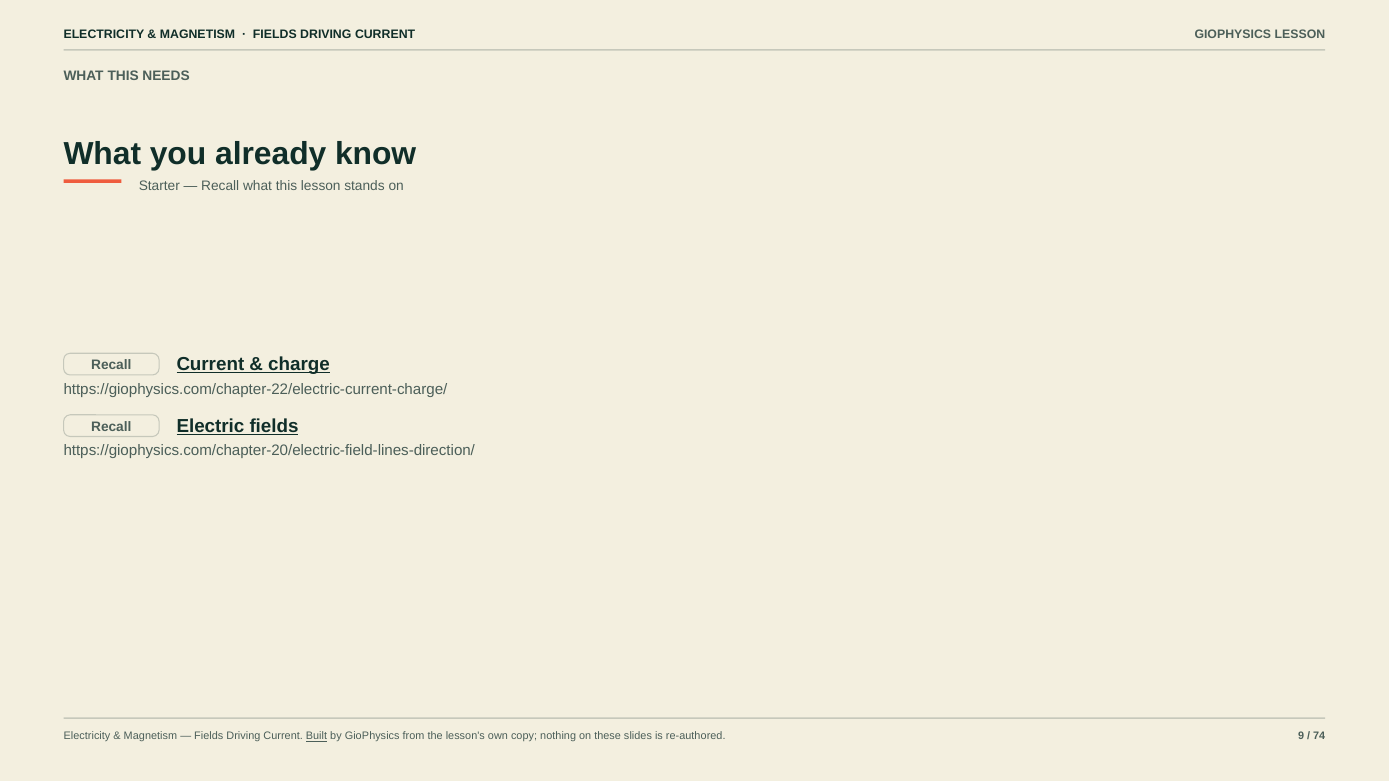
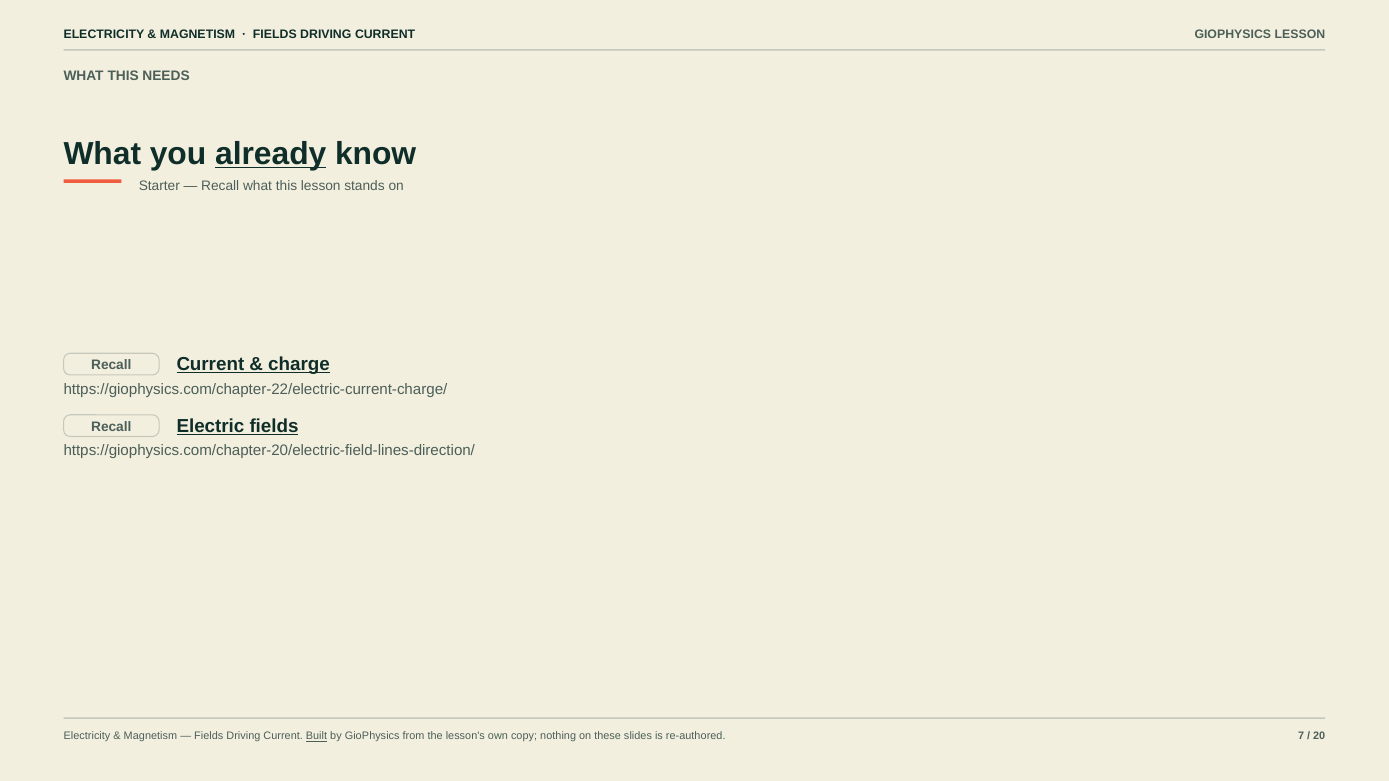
already underline: none -> present (271, 154)
9: 9 -> 7 (1301, 736)
74: 74 -> 20 (1319, 736)
